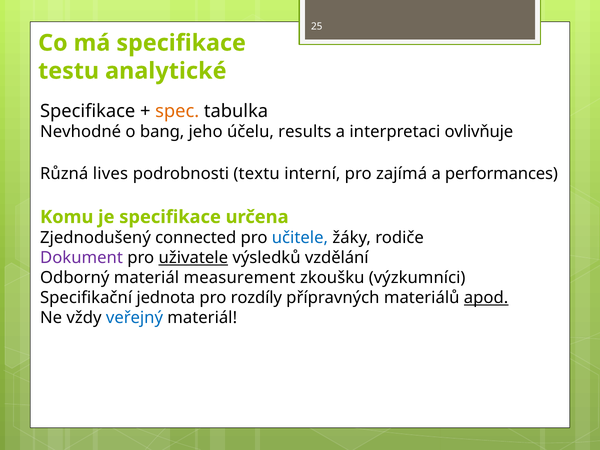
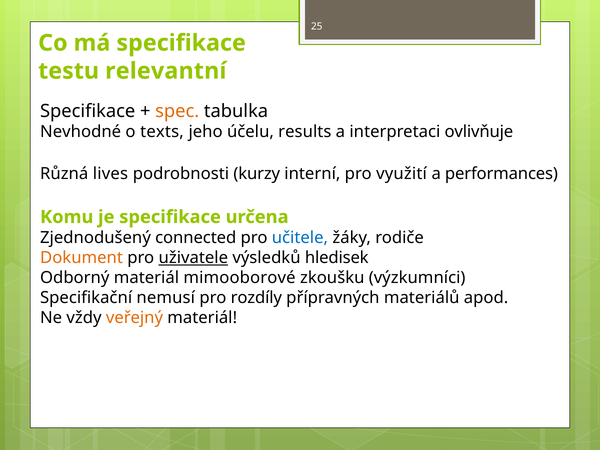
analytické: analytické -> relevantní (166, 71)
bang: bang -> texts (162, 132)
textu: textu -> kurzy (257, 174)
zajímá: zajímá -> využití (402, 174)
Dokument colour: purple -> orange (82, 258)
vzdělání: vzdělání -> hledisek (337, 258)
measurement: measurement -> mimooborové (240, 278)
jednota: jednota -> nemusí (166, 298)
apod underline: present -> none (486, 298)
veřejný colour: blue -> orange (134, 318)
